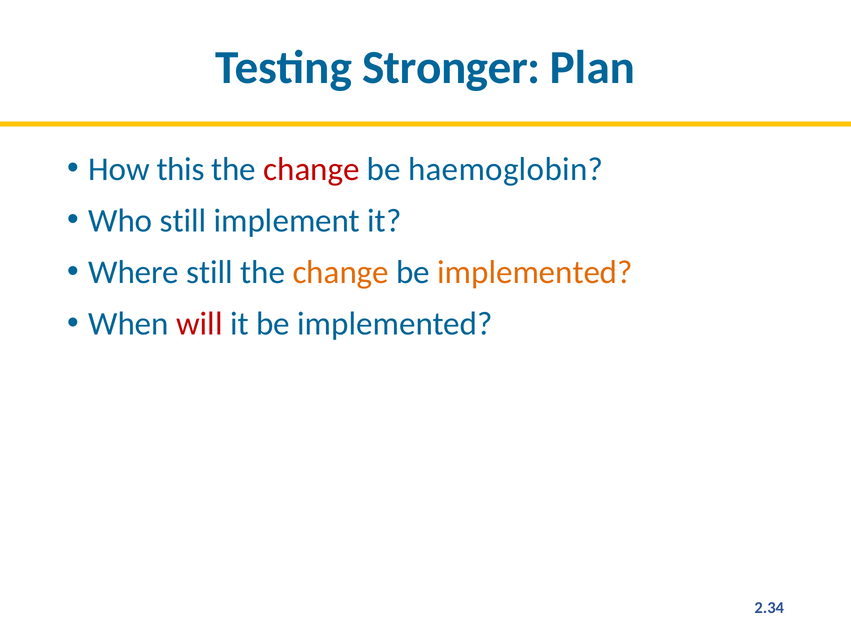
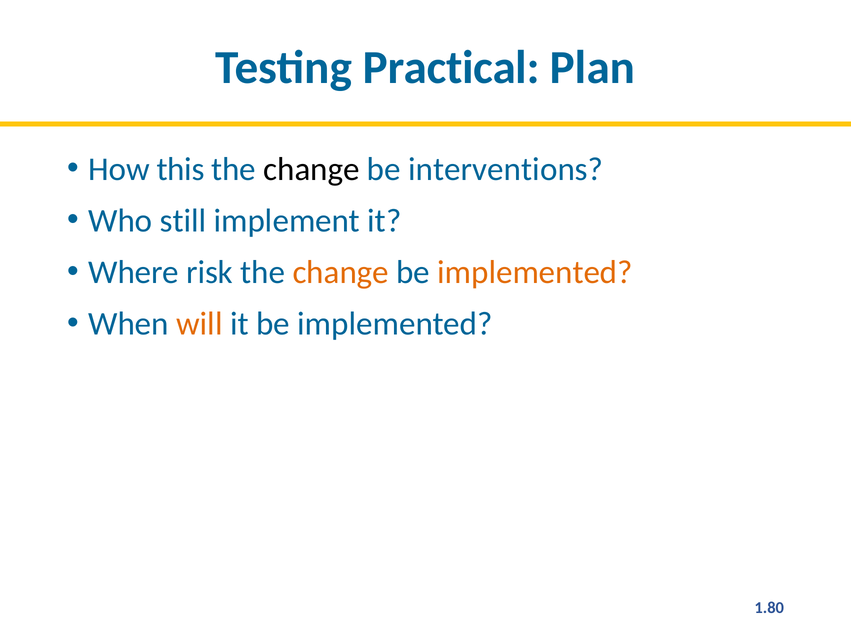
Stronger: Stronger -> Practical (451, 68)
change colour: red -> black (311, 169)
haemoglobin: haemoglobin -> interventions (506, 169)
Where still: still -> risk (210, 272)
will colour: red -> orange (199, 324)
2.34: 2.34 -> 1.80 (769, 607)
